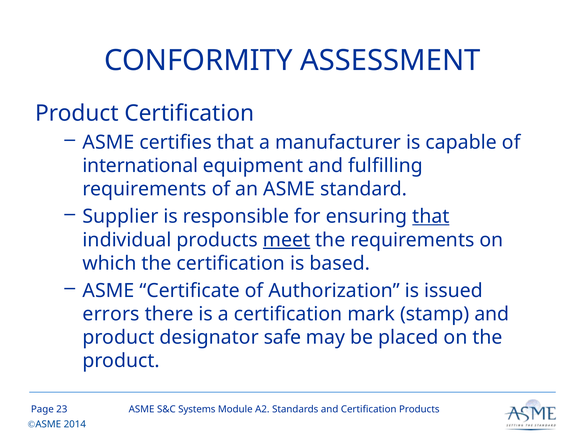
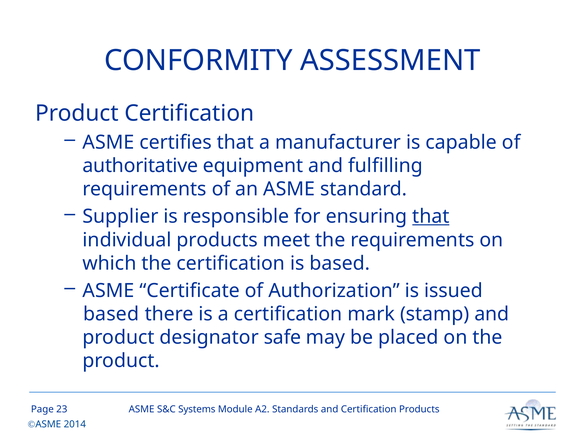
international: international -> authoritative (140, 166)
meet underline: present -> none (287, 240)
errors: errors -> based (111, 314)
